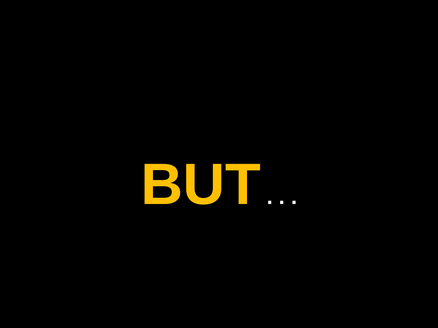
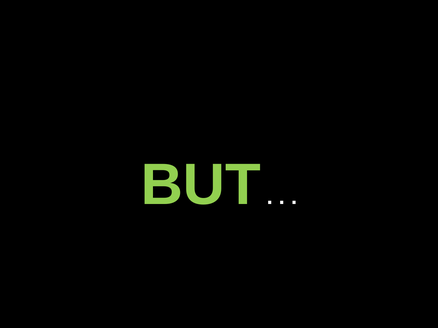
BUT colour: yellow -> light green (201, 185)
